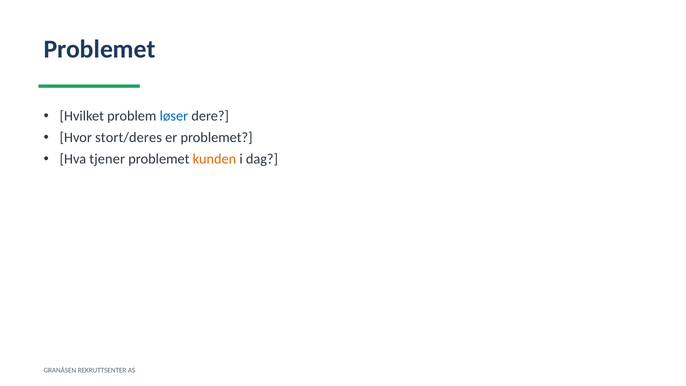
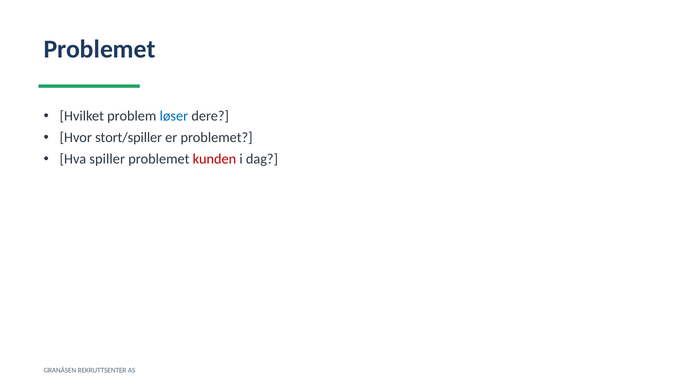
stort/deres: stort/deres -> stort/spiller (129, 138)
tjener: tjener -> spiller (107, 159)
kunden colour: orange -> red (214, 159)
